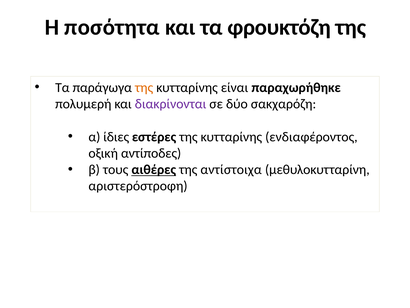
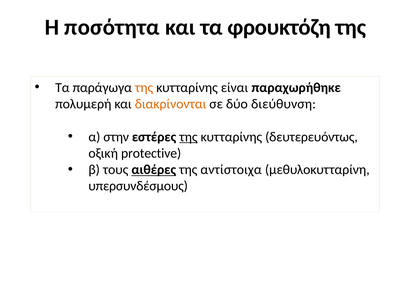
διακρίνονται colour: purple -> orange (171, 104)
σακχαρόζη: σακχαρόζη -> διεύθυνση (283, 104)
ίδιες: ίδιες -> στην (116, 137)
της underline: none -> present (188, 137)
ενδιαφέροντος: ενδιαφέροντος -> δευτερευόντως (311, 137)
αντίποδες: αντίποδες -> protective (151, 153)
αριστερόστροφη: αριστερόστροφη -> υπερσυνδέσμους (138, 186)
